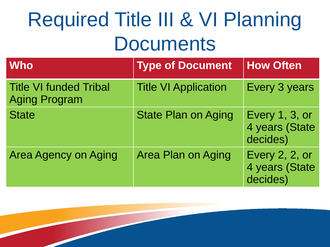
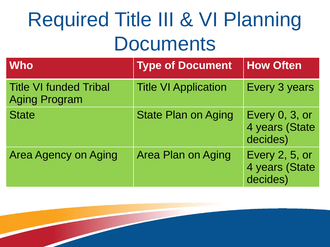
1: 1 -> 0 (282, 115)
2 2: 2 -> 5 (295, 155)
